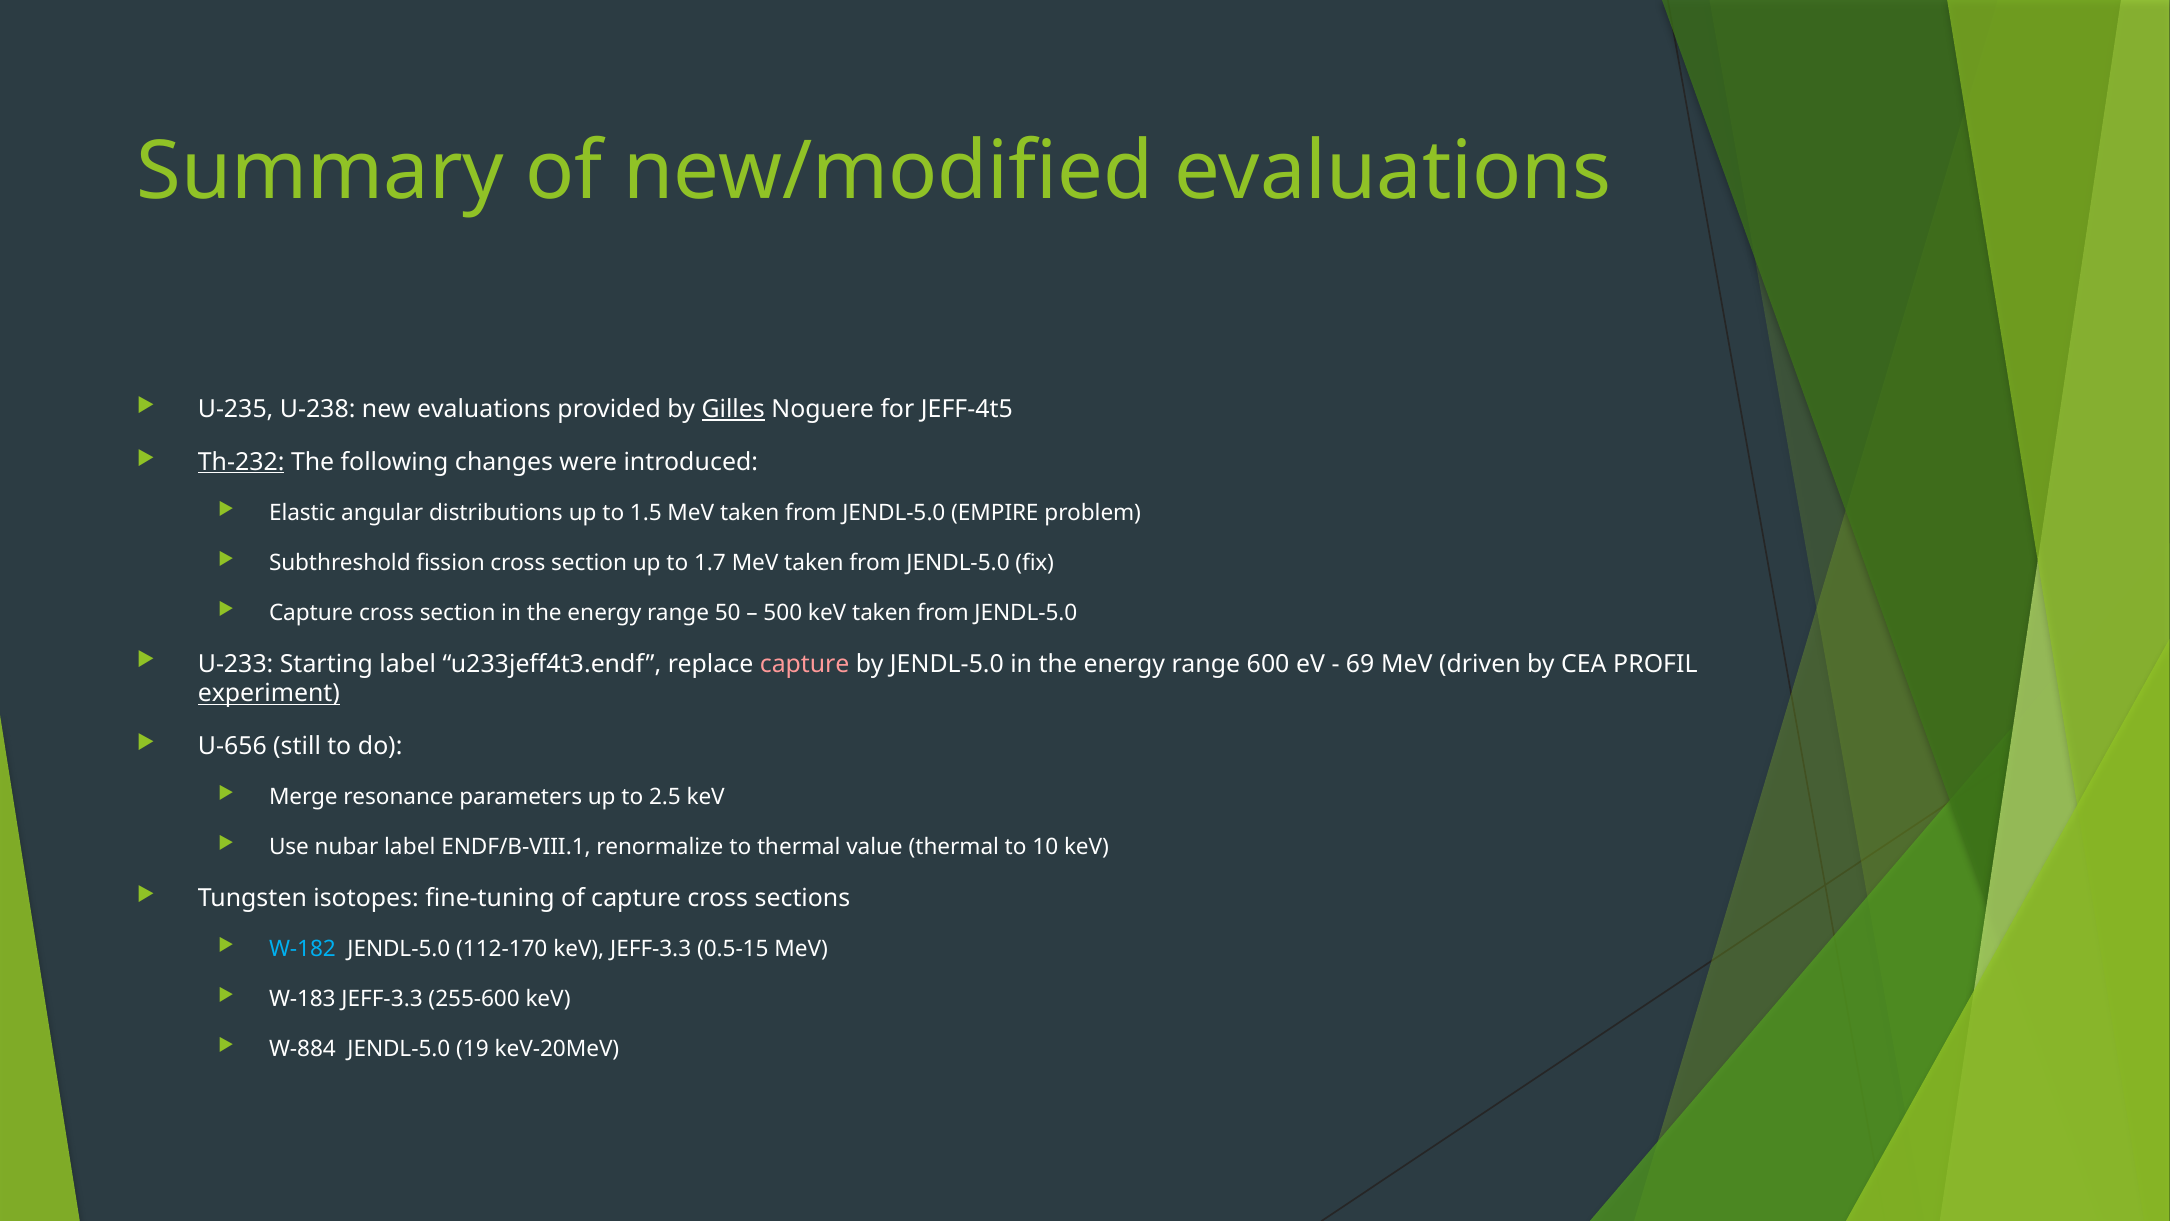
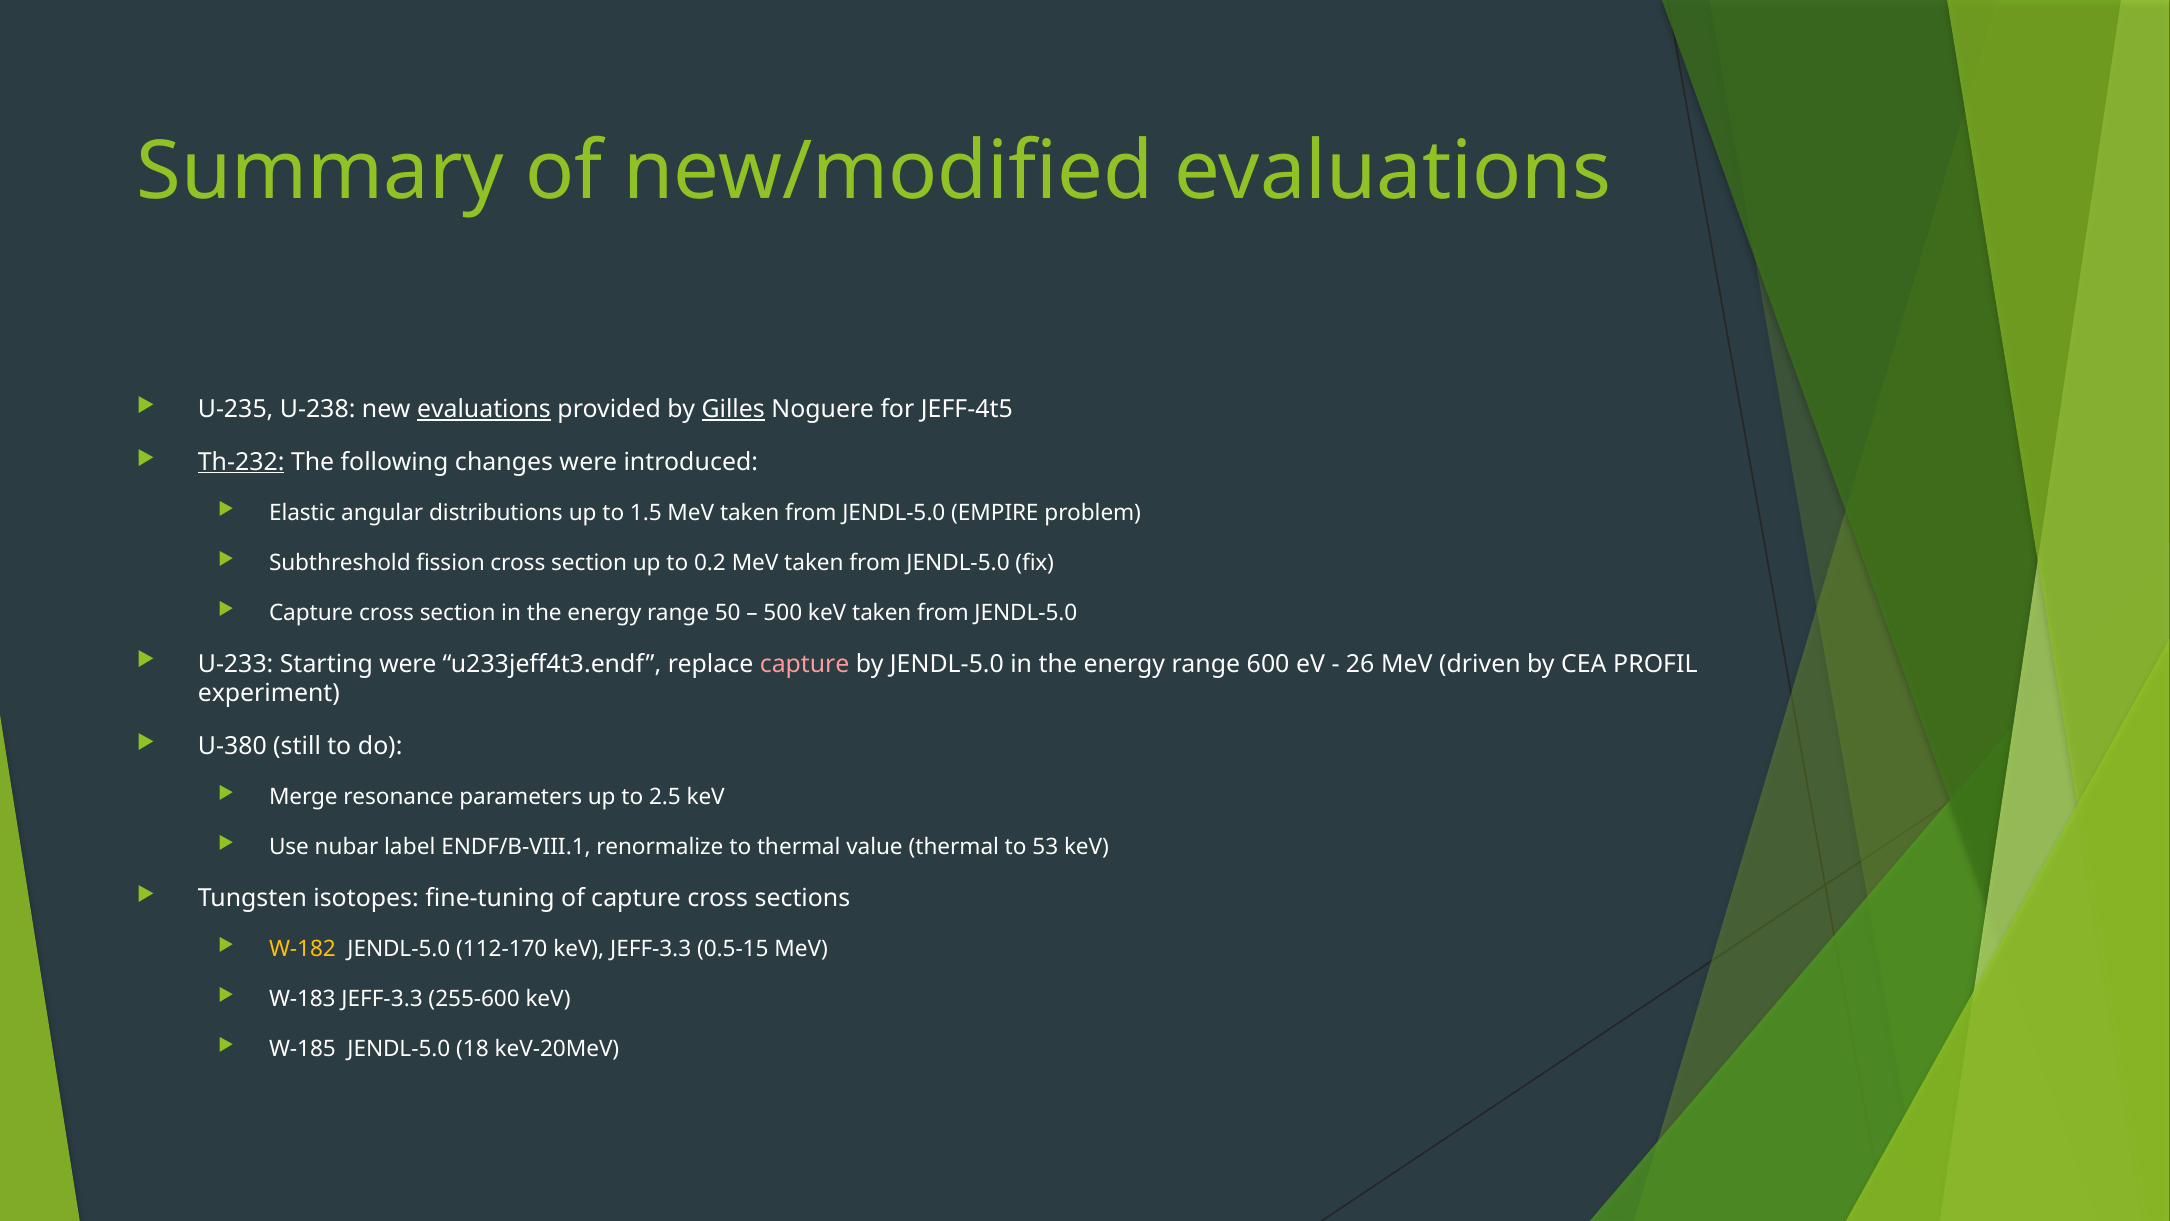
evaluations underline: none -> present (484, 409)
1.7: 1.7 -> 0.2 (710, 563)
Starting label: label -> were (408, 664)
69: 69 -> 26 (1360, 664)
experiment underline: present -> none (269, 694)
U-656: U-656 -> U-380 (232, 746)
10: 10 -> 53 (1045, 847)
W-182 colour: light blue -> yellow (302, 949)
W-884: W-884 -> W-185 (302, 1049)
19: 19 -> 18 (472, 1049)
